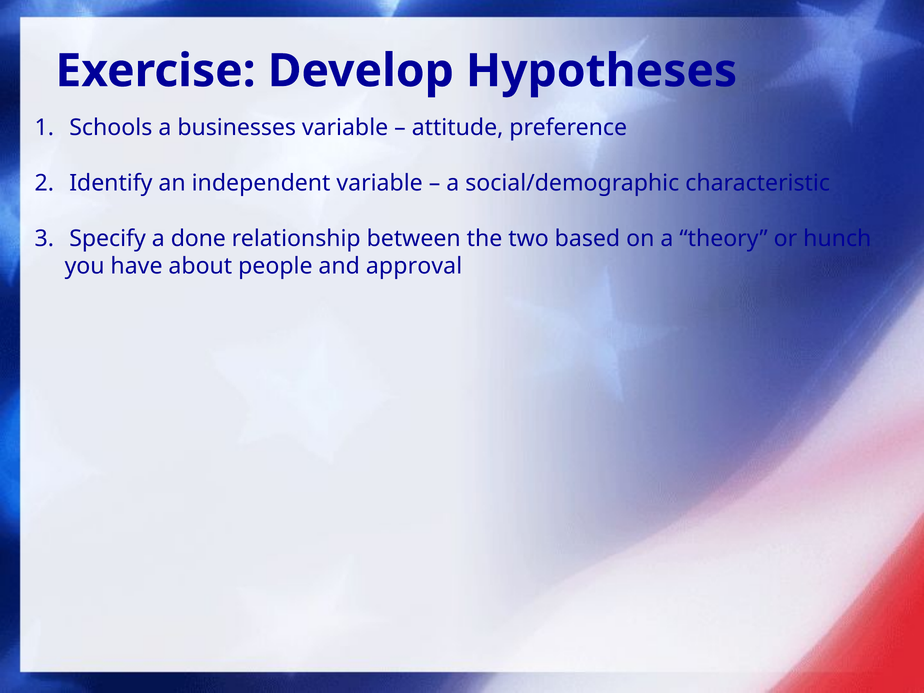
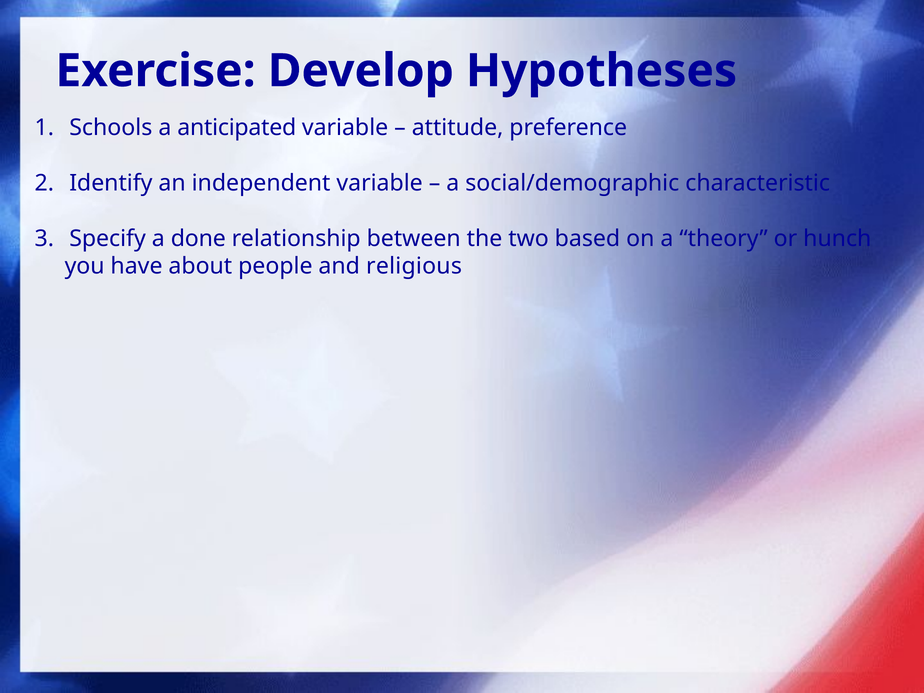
businesses: businesses -> anticipated (237, 128)
approval: approval -> religious (414, 266)
